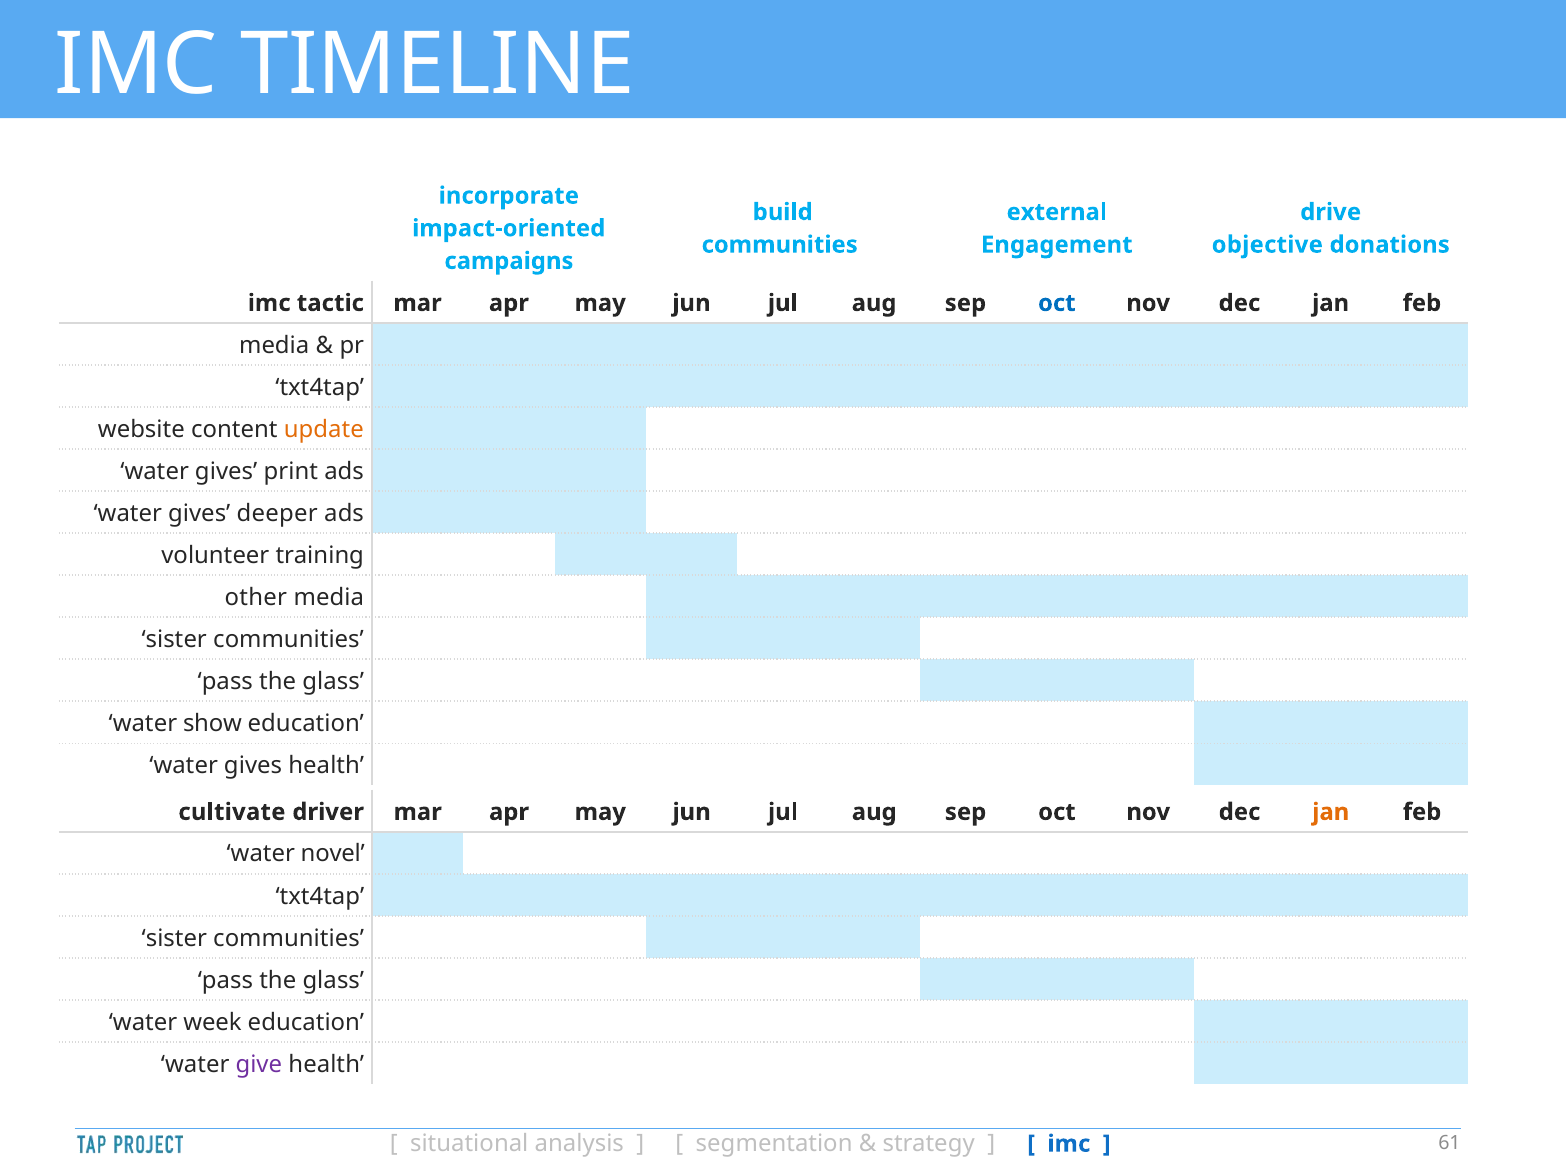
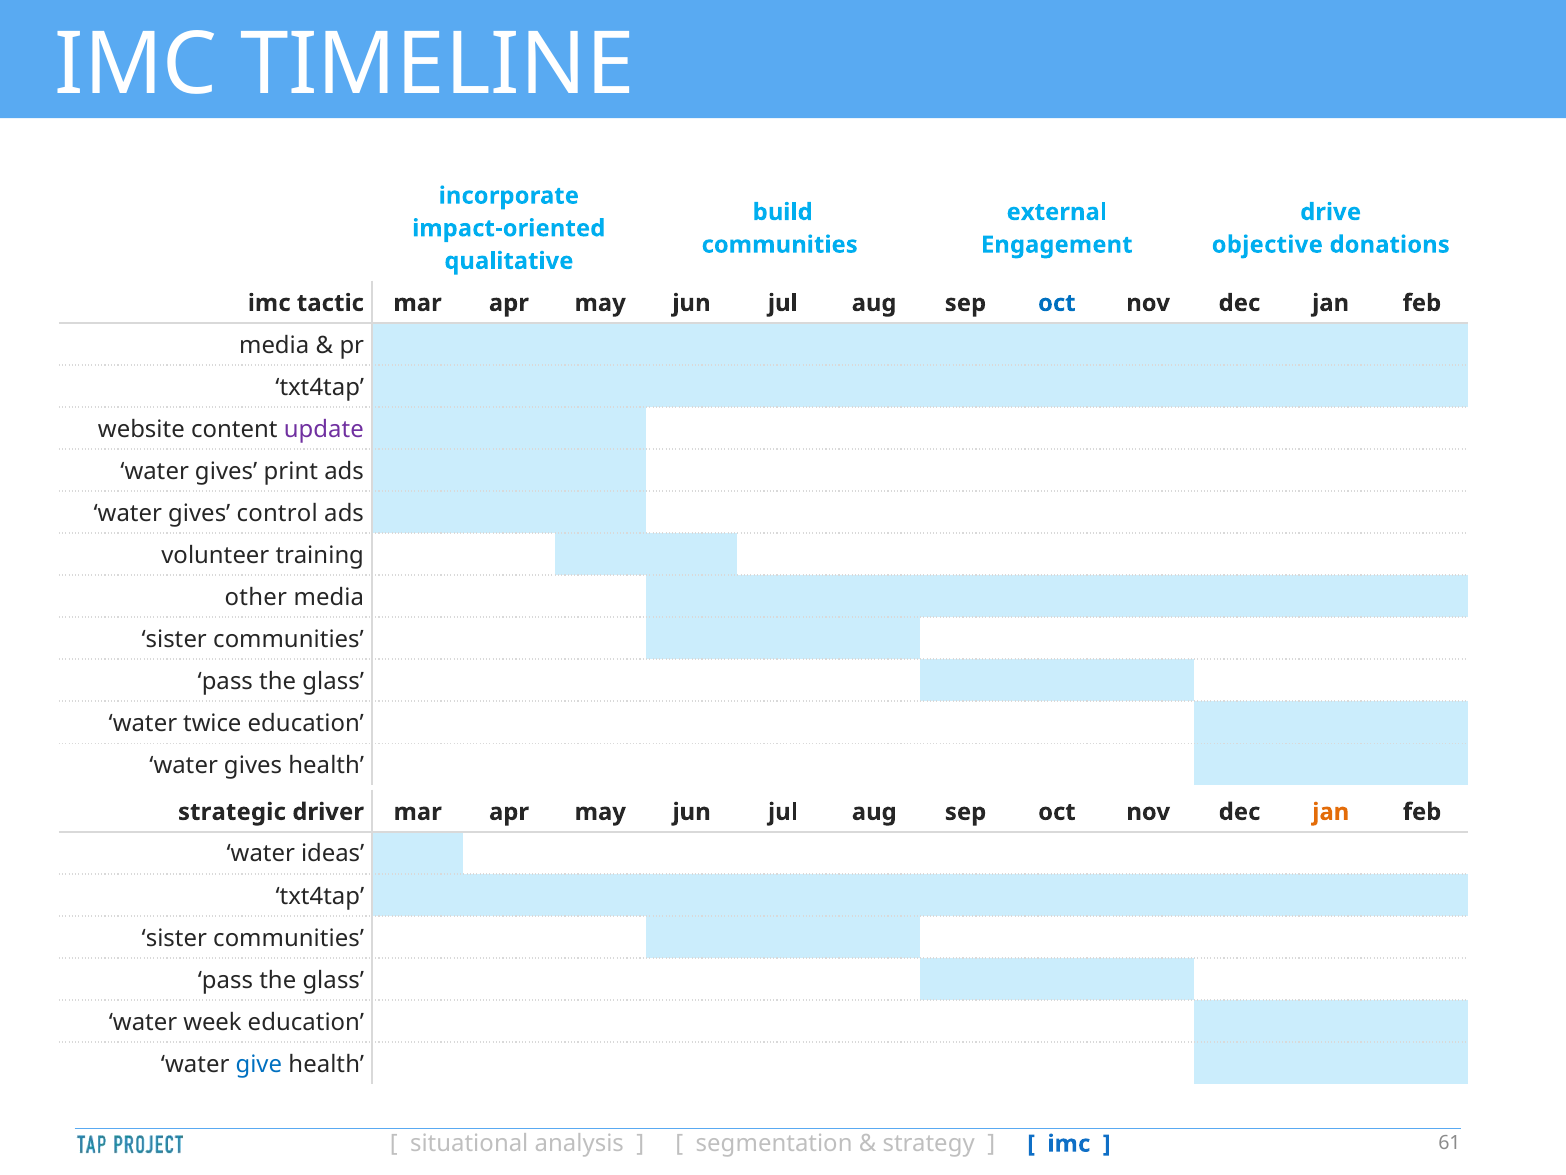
campaigns: campaigns -> qualitative (509, 261)
update colour: orange -> purple (324, 429)
deeper: deeper -> control (277, 513)
show: show -> twice (212, 723)
cultivate: cultivate -> strategic (232, 812)
novel: novel -> ideas (333, 854)
give colour: purple -> blue (259, 1064)
